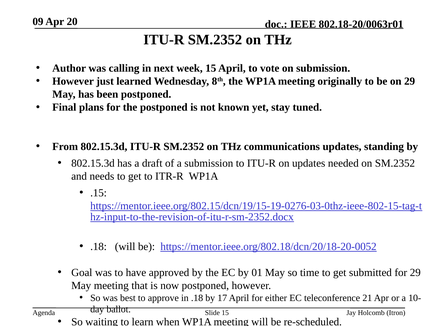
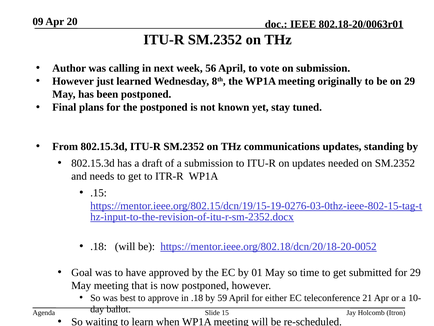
week 15: 15 -> 56 (211, 68)
17: 17 -> 59 (222, 297)
